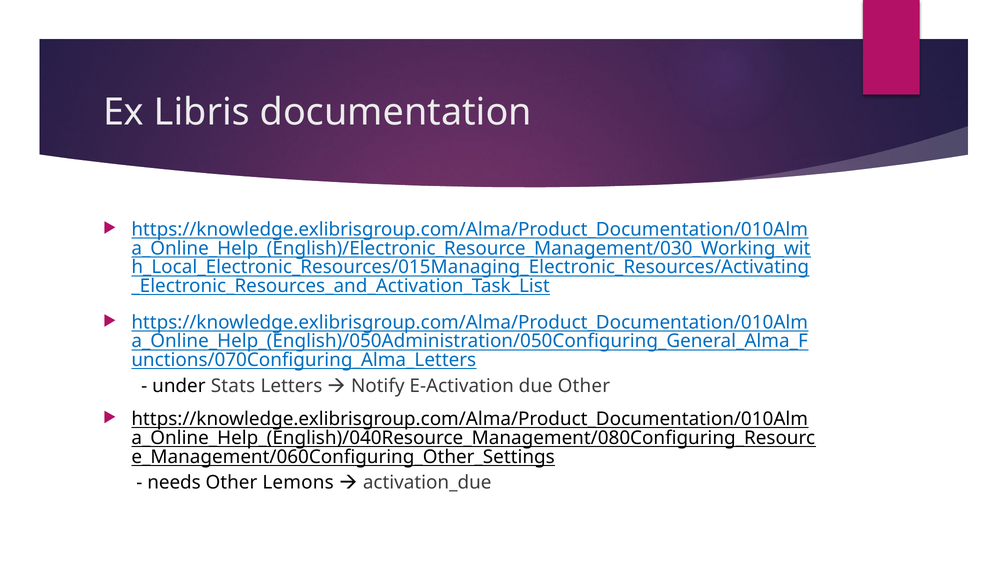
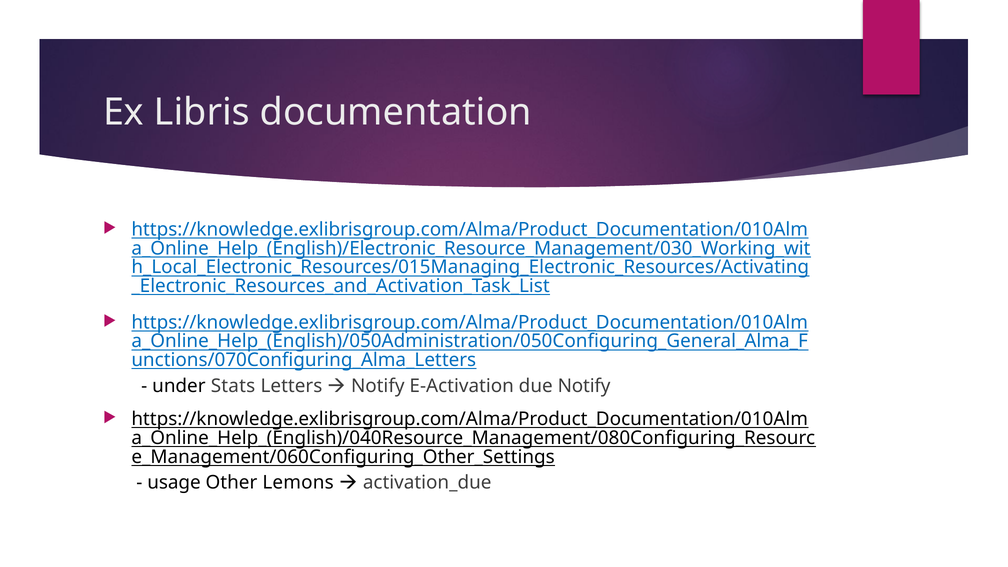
due Other: Other -> Notify (584, 386)
needs: needs -> usage (174, 483)
